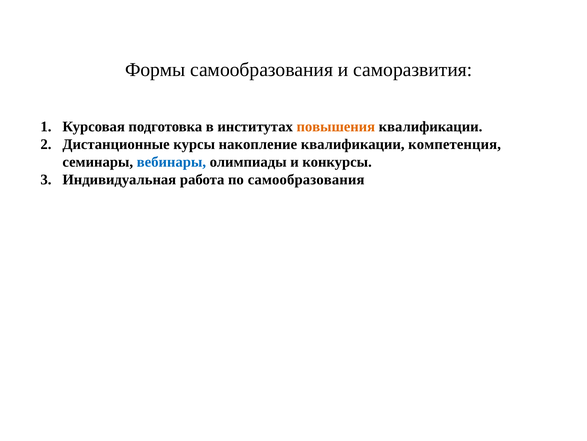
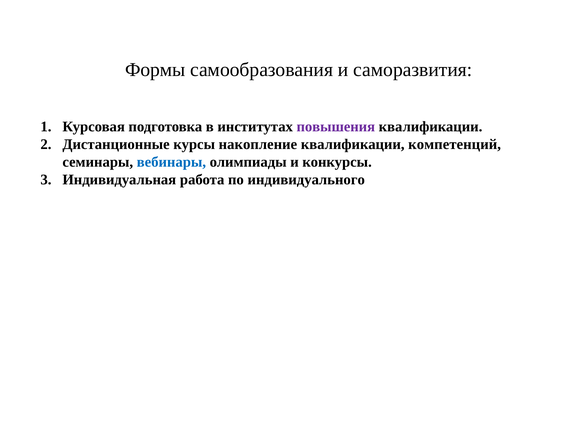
повышения colour: orange -> purple (336, 126)
компетенция: компетенция -> компетенций (455, 144)
по самообразования: самообразования -> индивидуального (306, 179)
